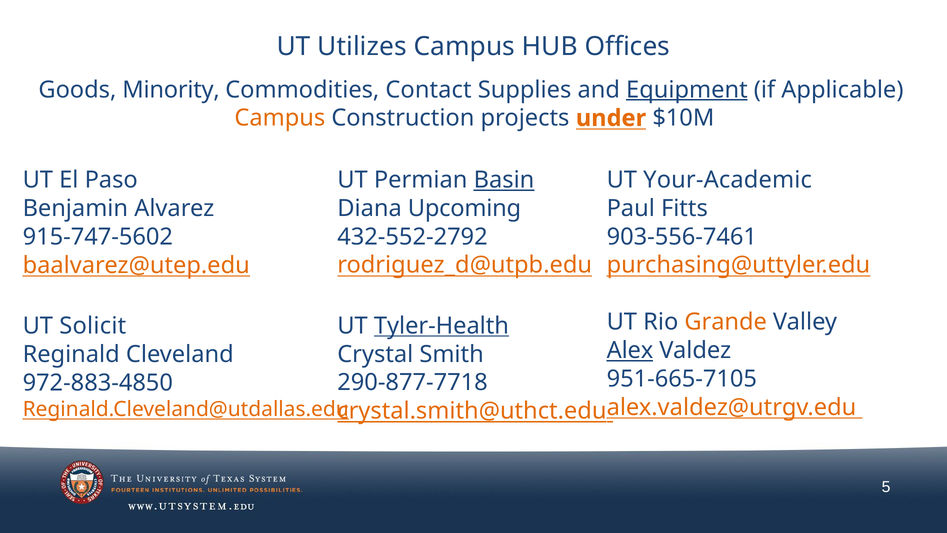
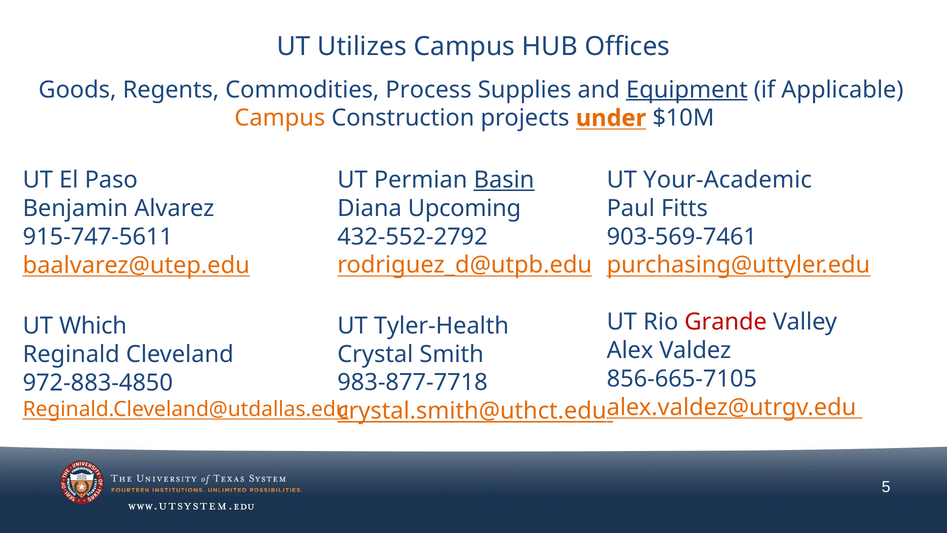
Minority: Minority -> Regents (171, 90)
Contact: Contact -> Process (429, 90)
903-556-7461: 903-556-7461 -> 903-569-7461 (682, 237)
915-747-5602: 915-747-5602 -> 915-747-5611 (98, 237)
Grande colour: orange -> red (726, 322)
Tyler-Health underline: present -> none (441, 326)
Solicit: Solicit -> Which (93, 326)
Alex underline: present -> none (630, 350)
951-665-7105: 951-665-7105 -> 856-665-7105 (682, 379)
290-877-7718: 290-877-7718 -> 983-877-7718 (413, 382)
